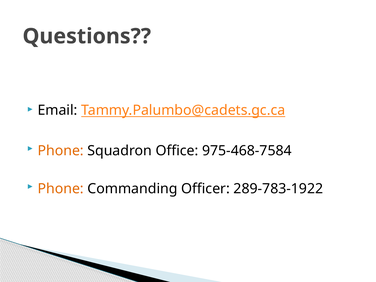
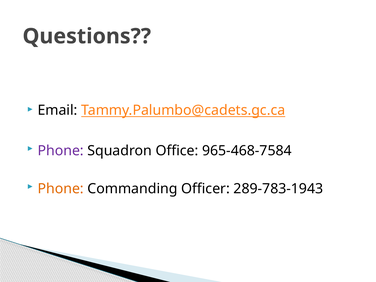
Phone colour: orange -> purple (61, 151)
975-468-7584: 975-468-7584 -> 965-468-7584 (247, 151)
289-783-1922: 289-783-1922 -> 289-783-1943 (278, 189)
